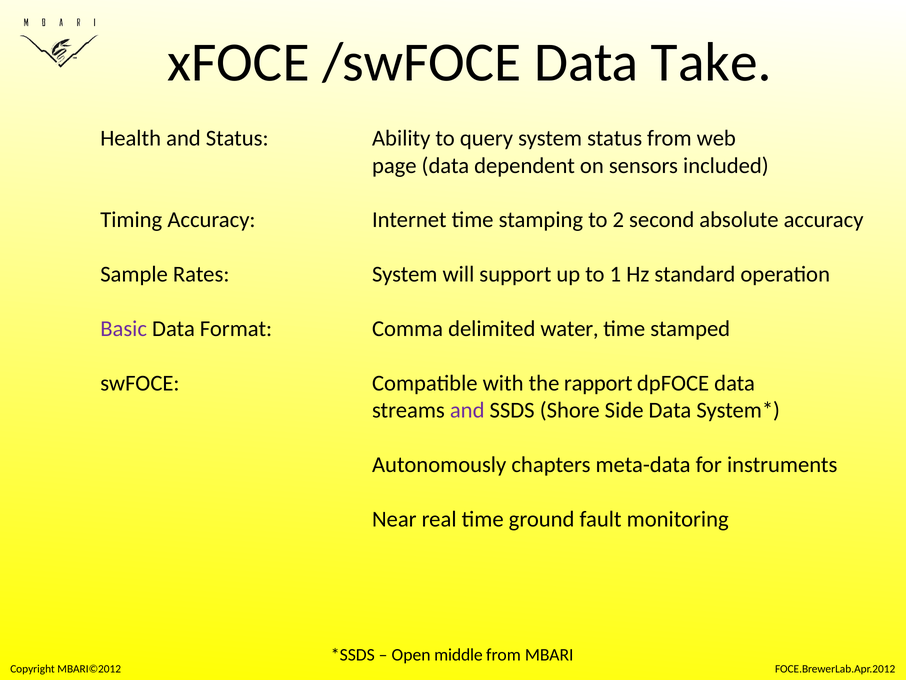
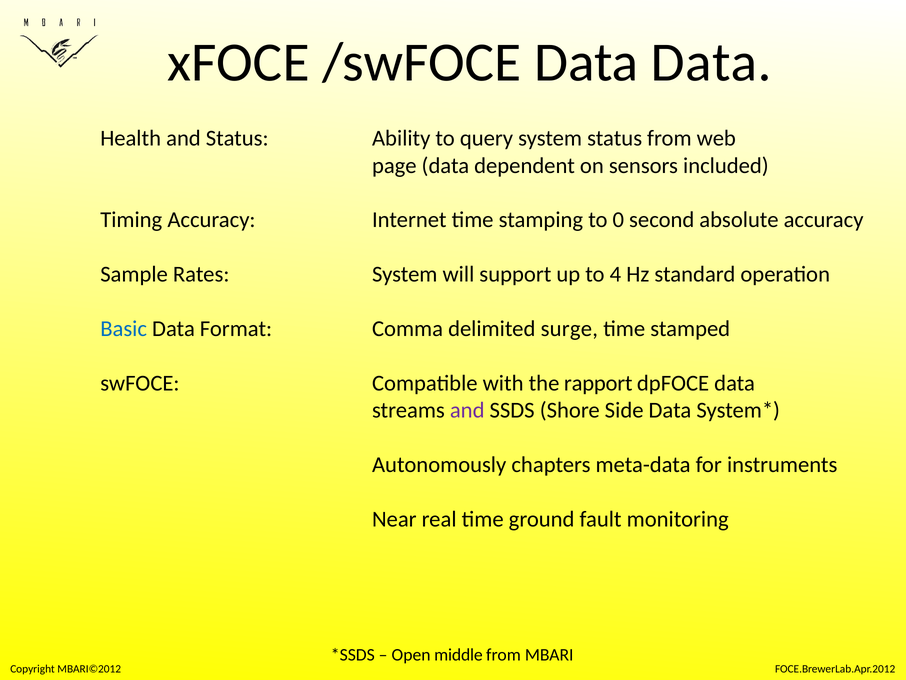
Data Take: Take -> Data (711, 63)
2: 2 -> 0 (618, 220)
1: 1 -> 4 (615, 274)
Basic colour: purple -> blue (124, 328)
water: water -> surge (569, 328)
